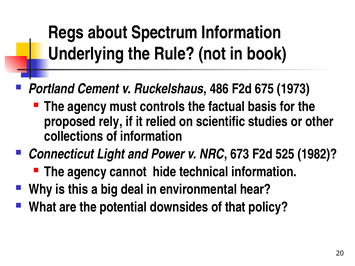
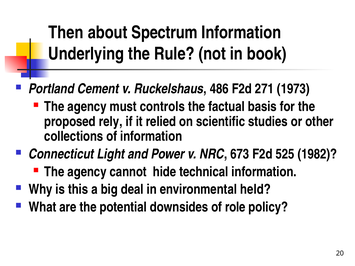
Regs: Regs -> Then (66, 33)
675: 675 -> 271 (264, 89)
hear: hear -> held (255, 190)
that: that -> role (235, 207)
